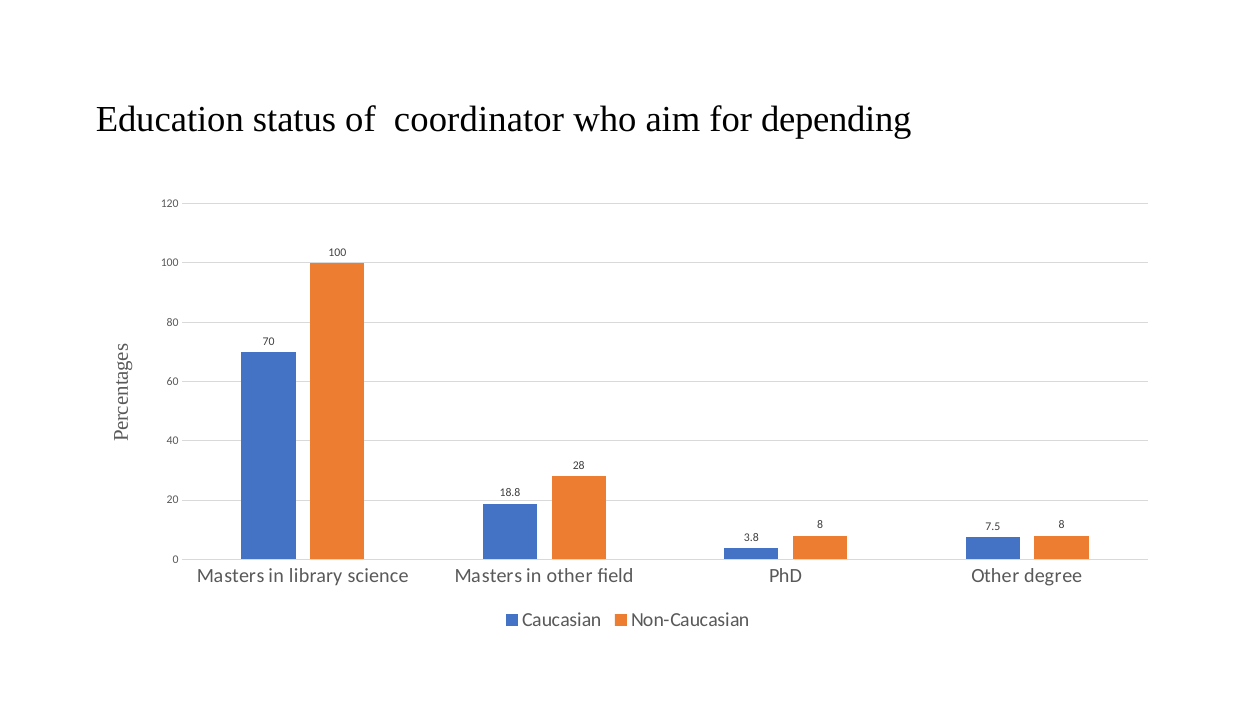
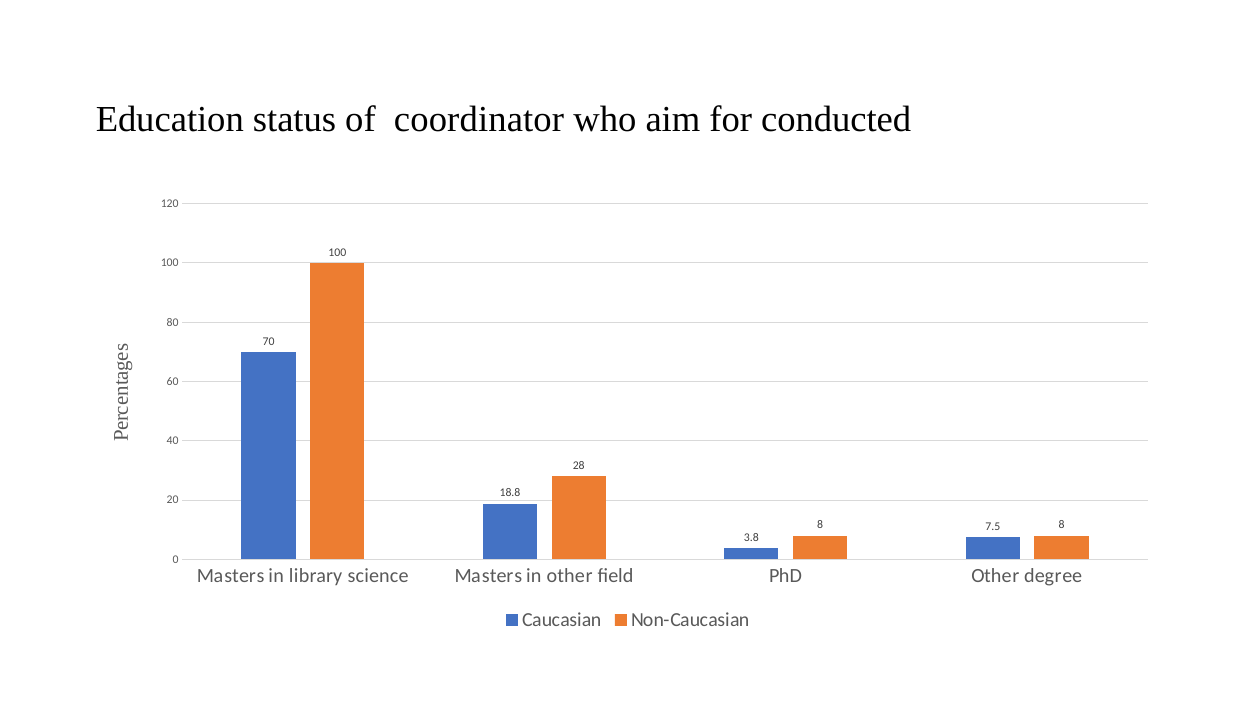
depending: depending -> conducted (836, 120)
